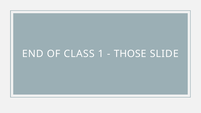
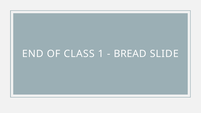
THOSE: THOSE -> BREAD (130, 54)
